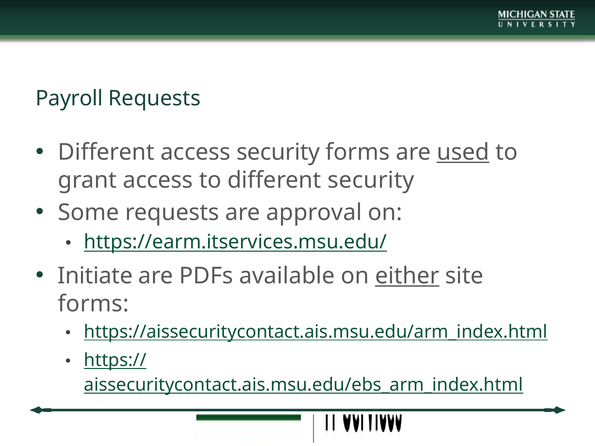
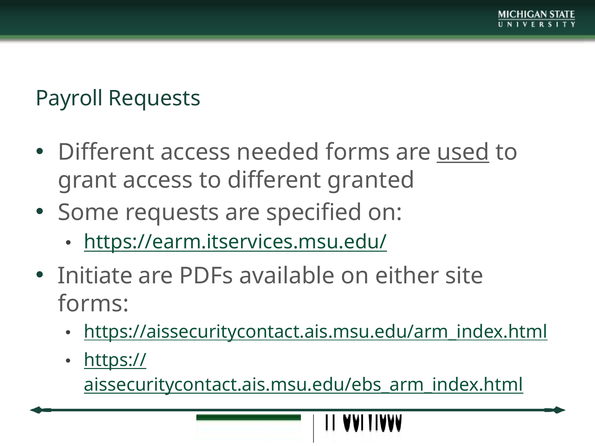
access security: security -> needed (278, 152)
different security: security -> granted (371, 180)
approval: approval -> specified (314, 213)
either underline: present -> none (407, 276)
